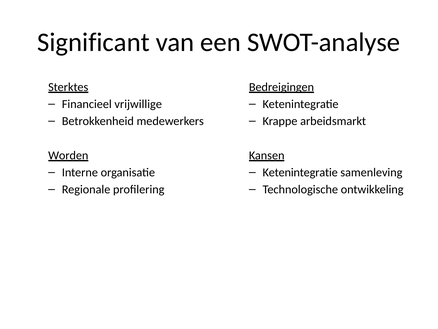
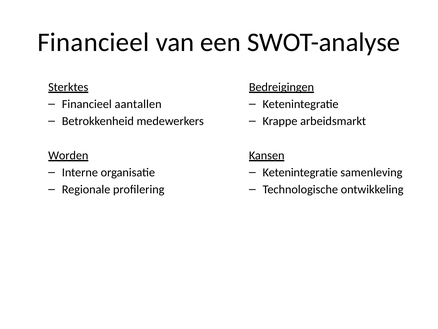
Significant: Significant -> Financieel (93, 42)
vrijwillige: vrijwillige -> aantallen (138, 104)
